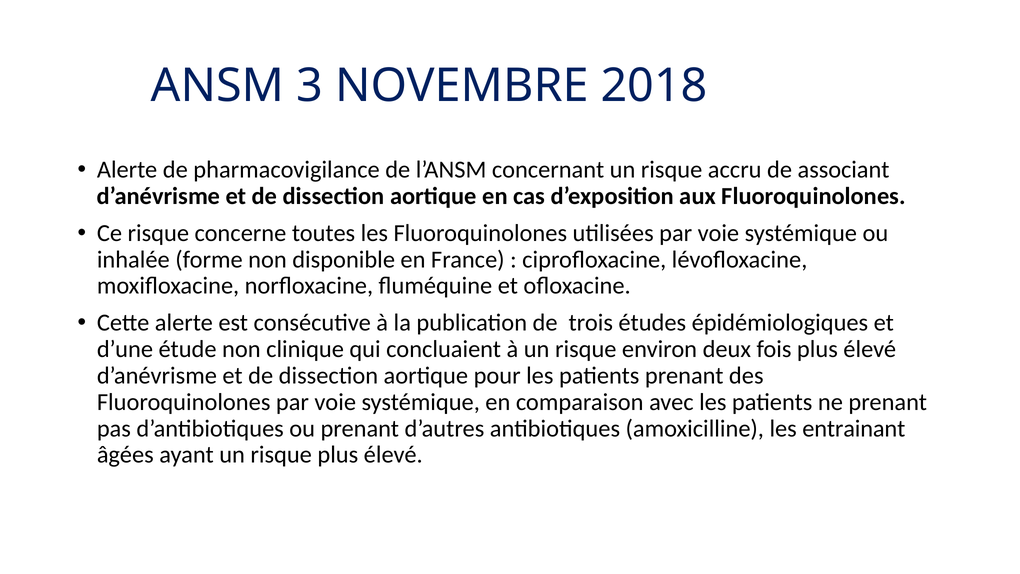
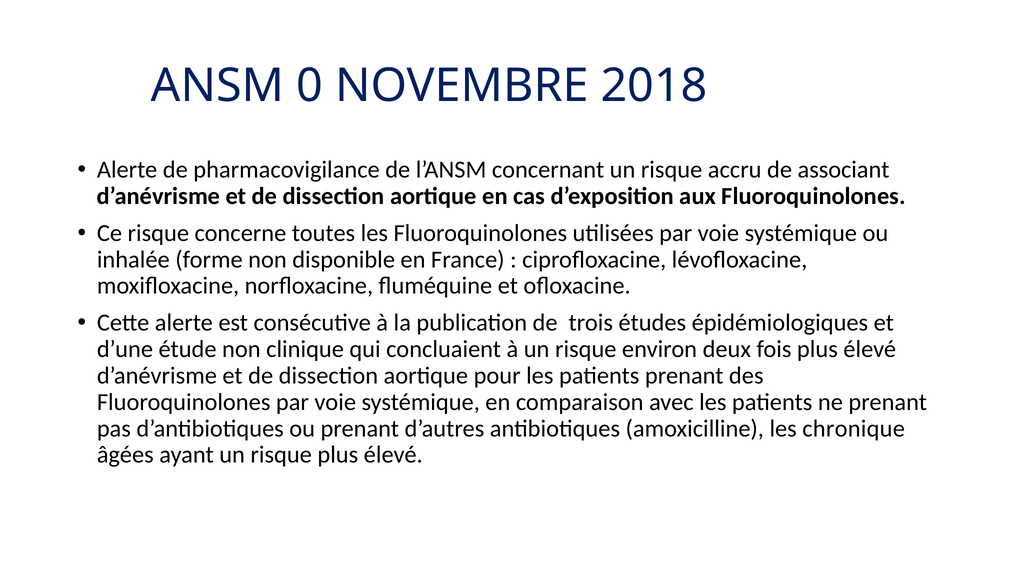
3: 3 -> 0 (310, 86)
entrainant: entrainant -> chronique (854, 428)
